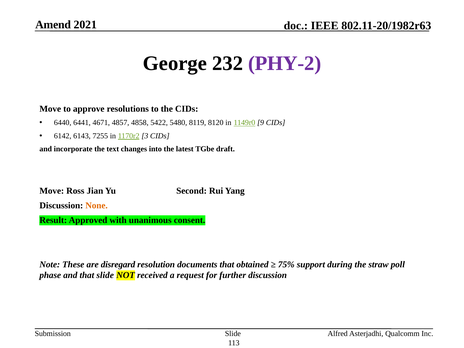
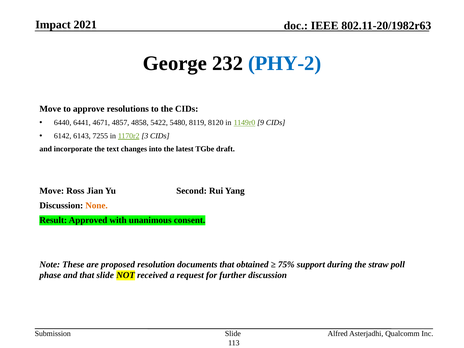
Amend: Amend -> Impact (53, 25)
PHY-2 colour: purple -> blue (285, 63)
disregard: disregard -> proposed (118, 264)
